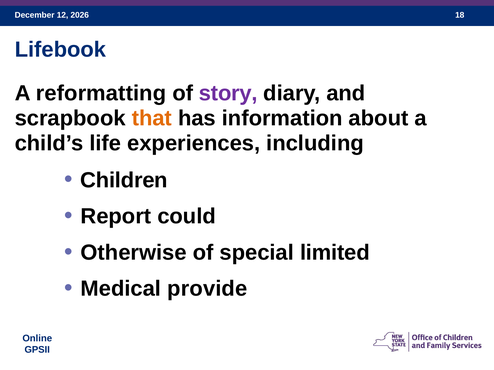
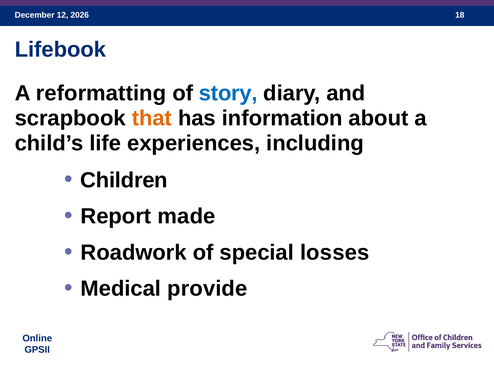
story colour: purple -> blue (228, 94)
could: could -> made (187, 217)
Otherwise: Otherwise -> Roadwork (134, 253)
limited: limited -> losses (335, 253)
